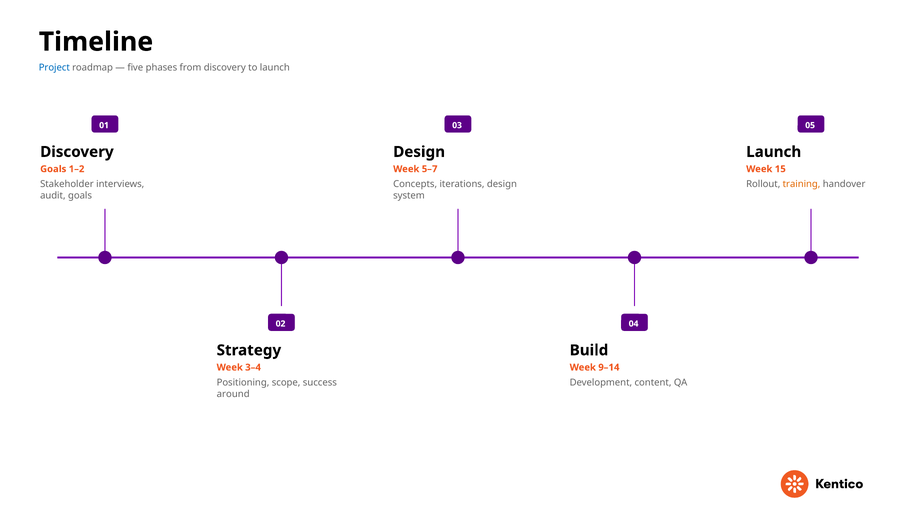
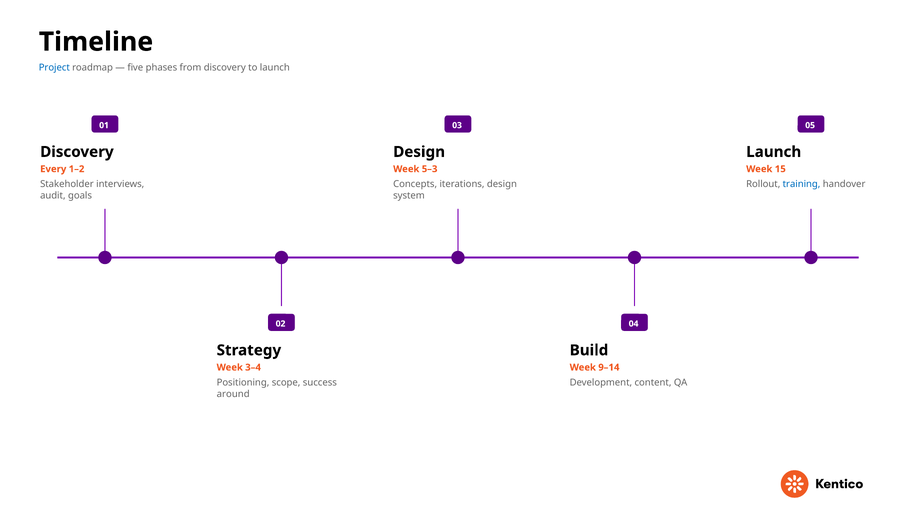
Goals: Goals -> Every (53, 169)
5–7: 5–7 -> 5–3 (430, 169)
training colour: orange -> blue (802, 184)
